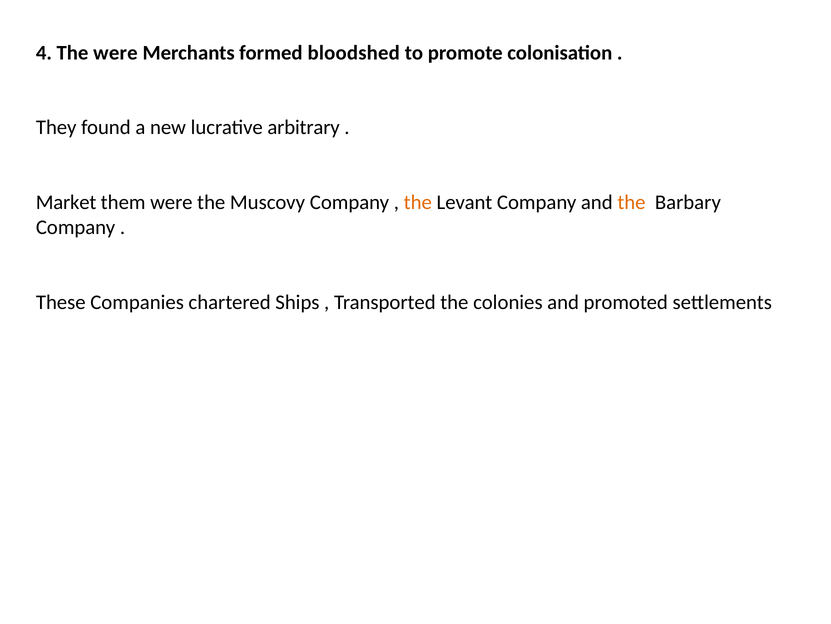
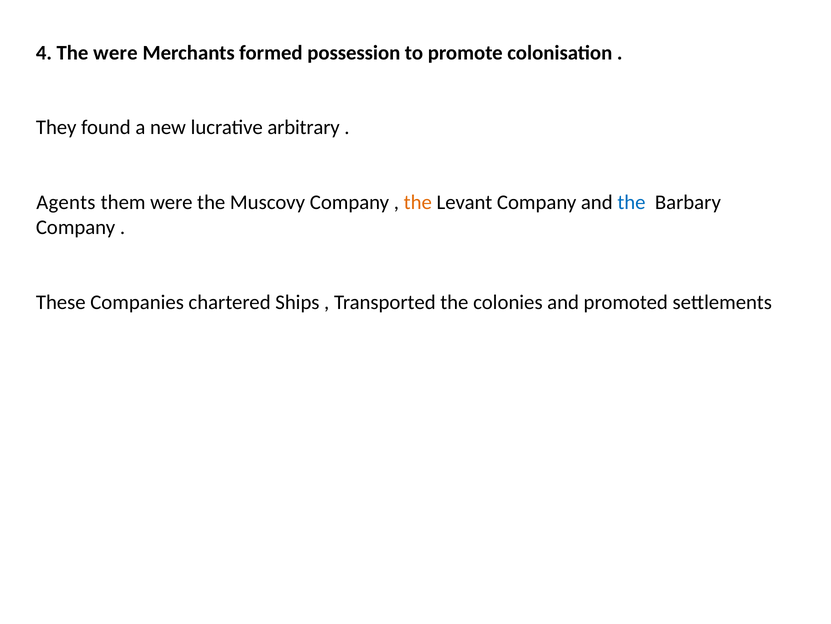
bloodshed: bloodshed -> possession (354, 53)
Market: Market -> Agents (66, 202)
the colour: orange -> blue (631, 202)
